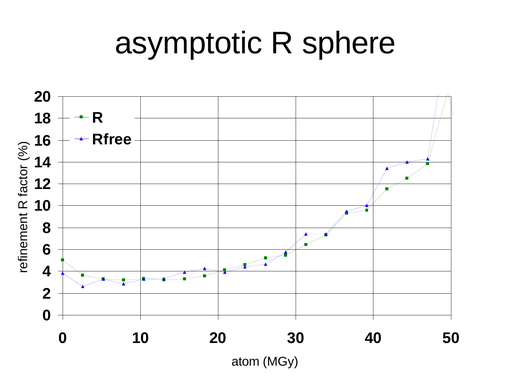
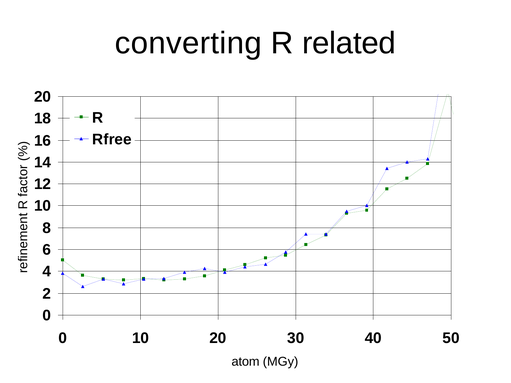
asymptotic: asymptotic -> converting (188, 43)
sphere: sphere -> related (349, 43)
